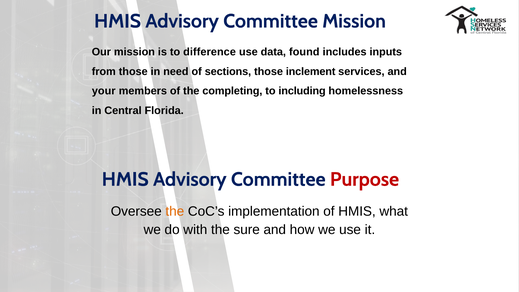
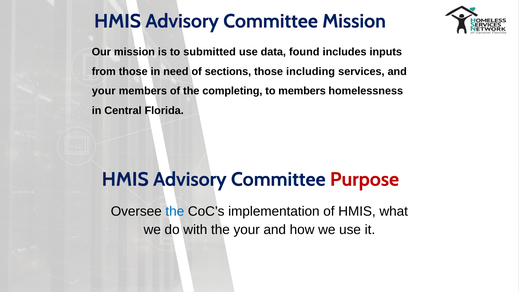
difference: difference -> submitted (210, 52)
inclement: inclement -> including (311, 72)
to including: including -> members (302, 91)
the colour: orange -> blue (175, 211)
the sure: sure -> your (247, 230)
